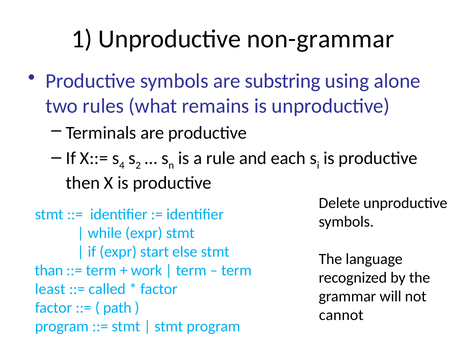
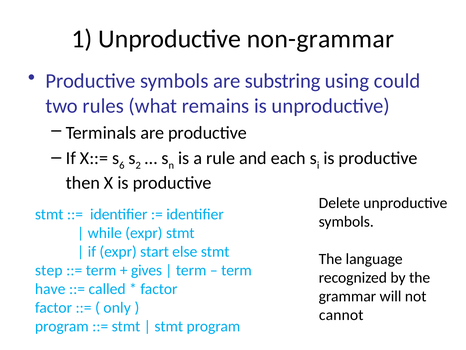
alone: alone -> could (397, 81)
4: 4 -> 6 (122, 165)
than: than -> step (49, 270)
work: work -> gives (146, 270)
least: least -> have (50, 289)
path: path -> only (117, 307)
